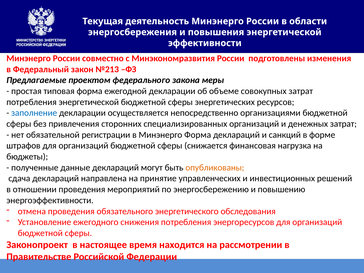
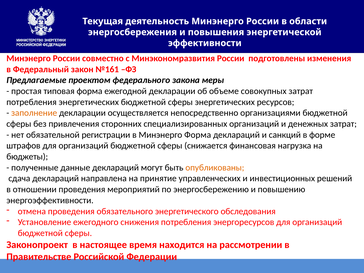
№213: №213 -> №161 (107, 69)
потребления энергетической: энергетической -> энергетических (89, 102)
заполнение colour: blue -> orange (34, 113)
